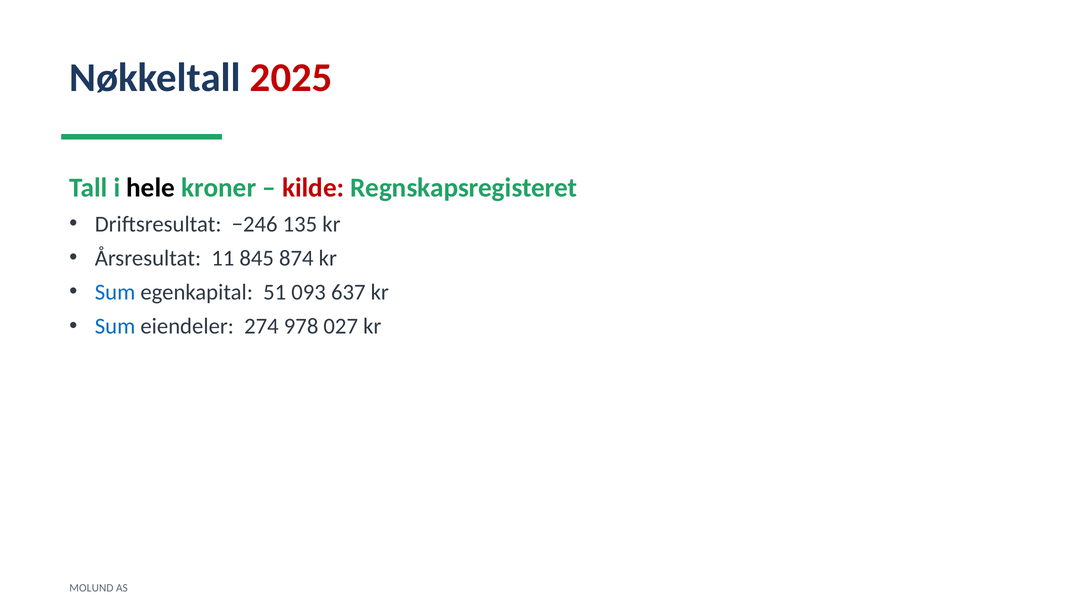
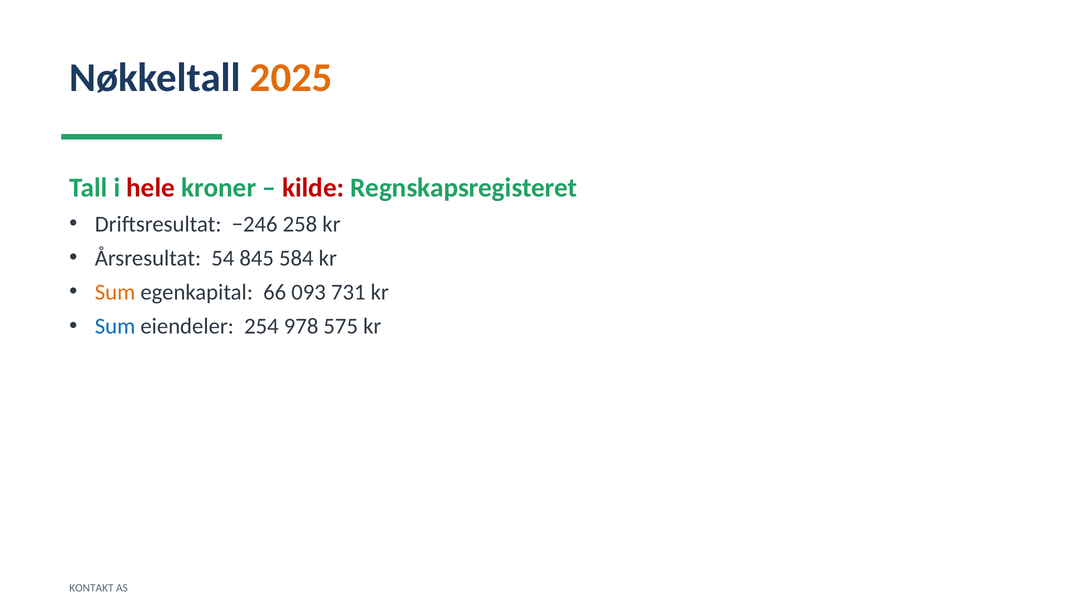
2025 colour: red -> orange (291, 78)
hele colour: black -> red (151, 187)
135: 135 -> 258 (300, 224)
11: 11 -> 54 (223, 258)
874: 874 -> 584 (296, 258)
Sum colour: blue -> orange (115, 292)
51: 51 -> 66 (275, 292)
637: 637 -> 731 (348, 292)
274: 274 -> 254 (261, 326)
027: 027 -> 575 (341, 326)
MOLUND: MOLUND -> KONTAKT (91, 588)
